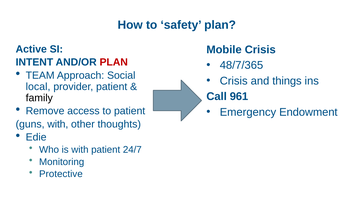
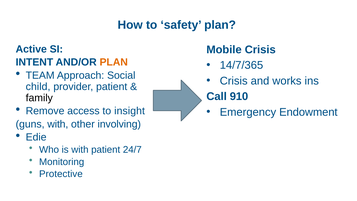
PLAN colour: red -> orange (114, 62)
48/7/365: 48/7/365 -> 14/7/365 (241, 65)
things: things -> works (287, 81)
local: local -> child (38, 87)
961: 961 -> 910 (239, 96)
to patient: patient -> insight (130, 111)
thoughts: thoughts -> involving (119, 124)
